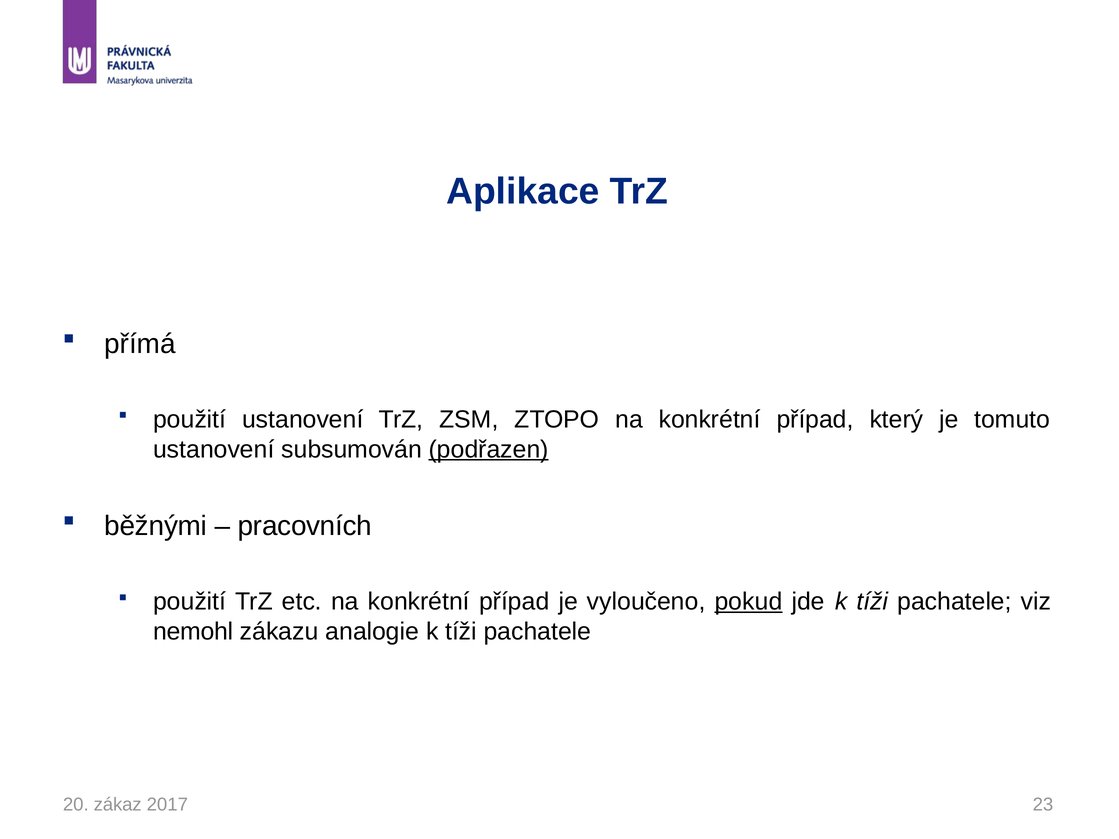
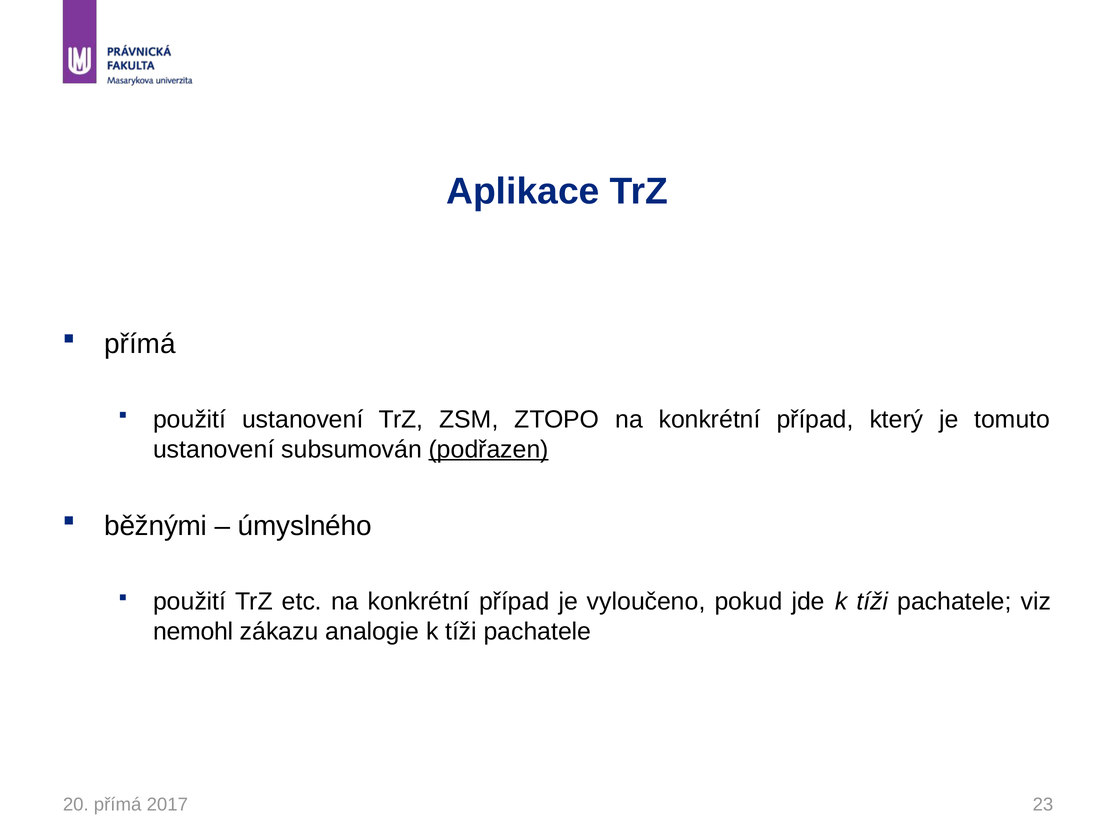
pracovních: pracovních -> úmyslného (305, 526)
pokud underline: present -> none (749, 602)
20 zákaz: zákaz -> přímá (118, 805)
